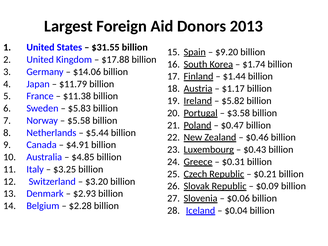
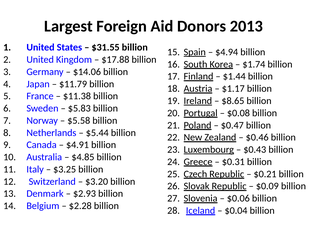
$9.20: $9.20 -> $4.94 (227, 52)
$5.82: $5.82 -> $8.65 (233, 101)
$3.58: $3.58 -> $0.08 (238, 113)
